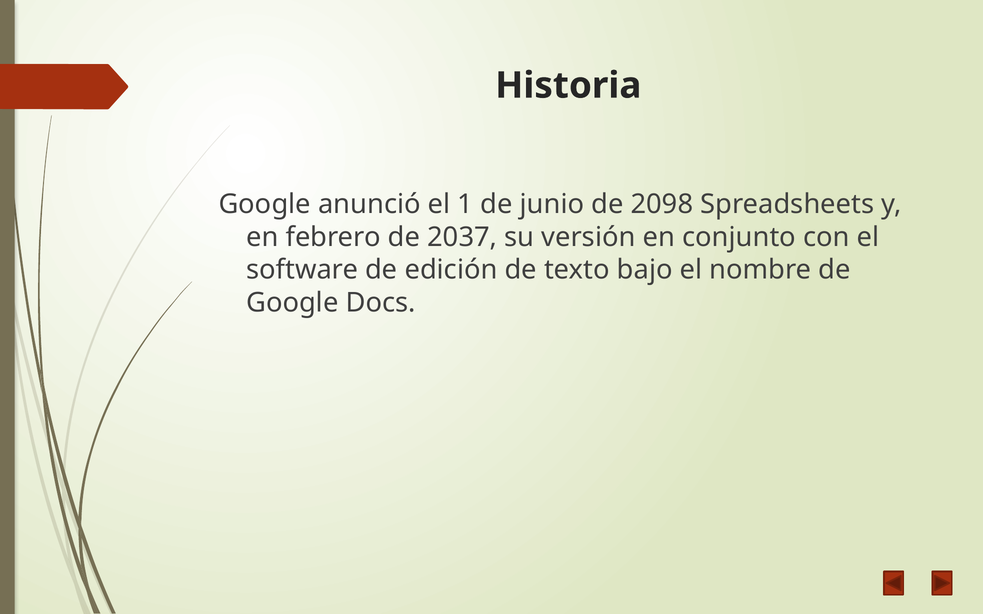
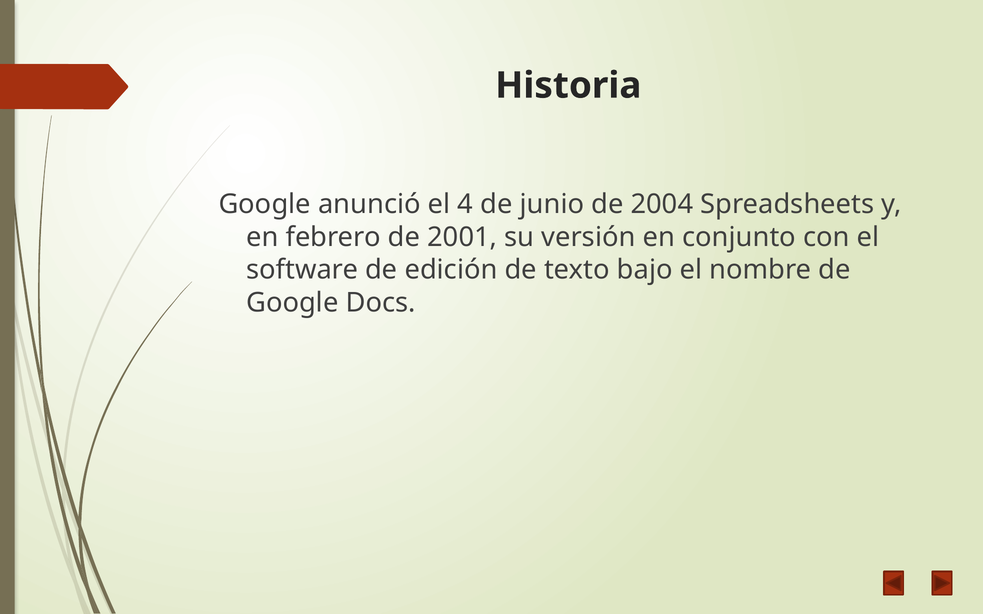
1: 1 -> 4 (465, 204)
2098: 2098 -> 2004 (662, 204)
2037: 2037 -> 2001 (462, 237)
